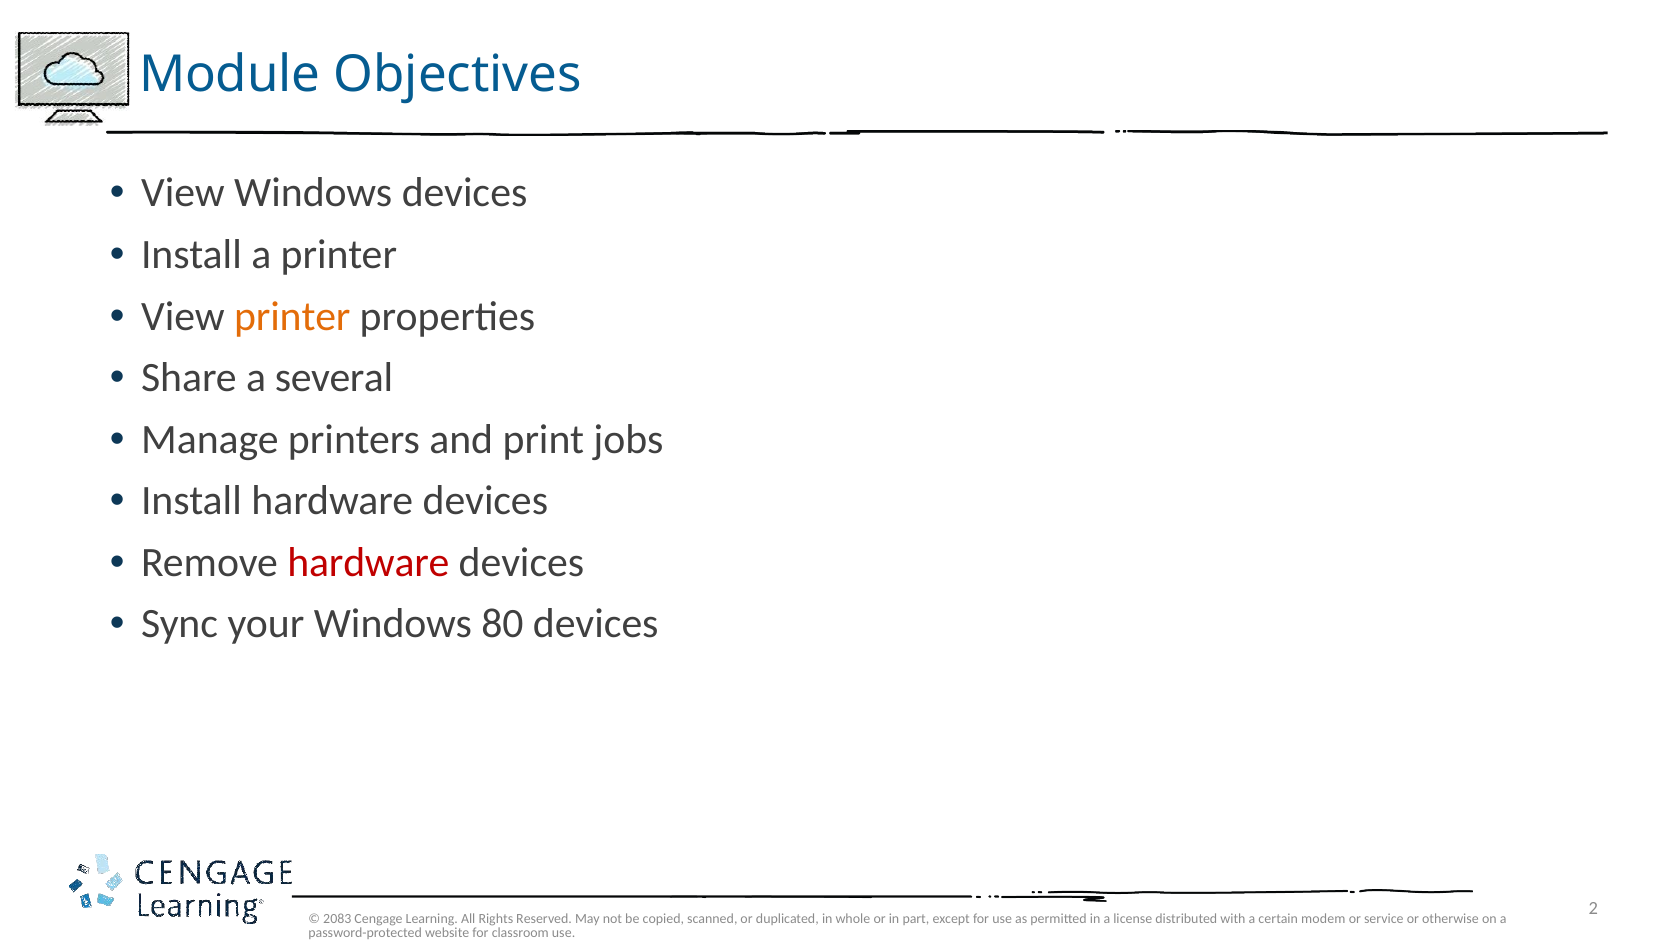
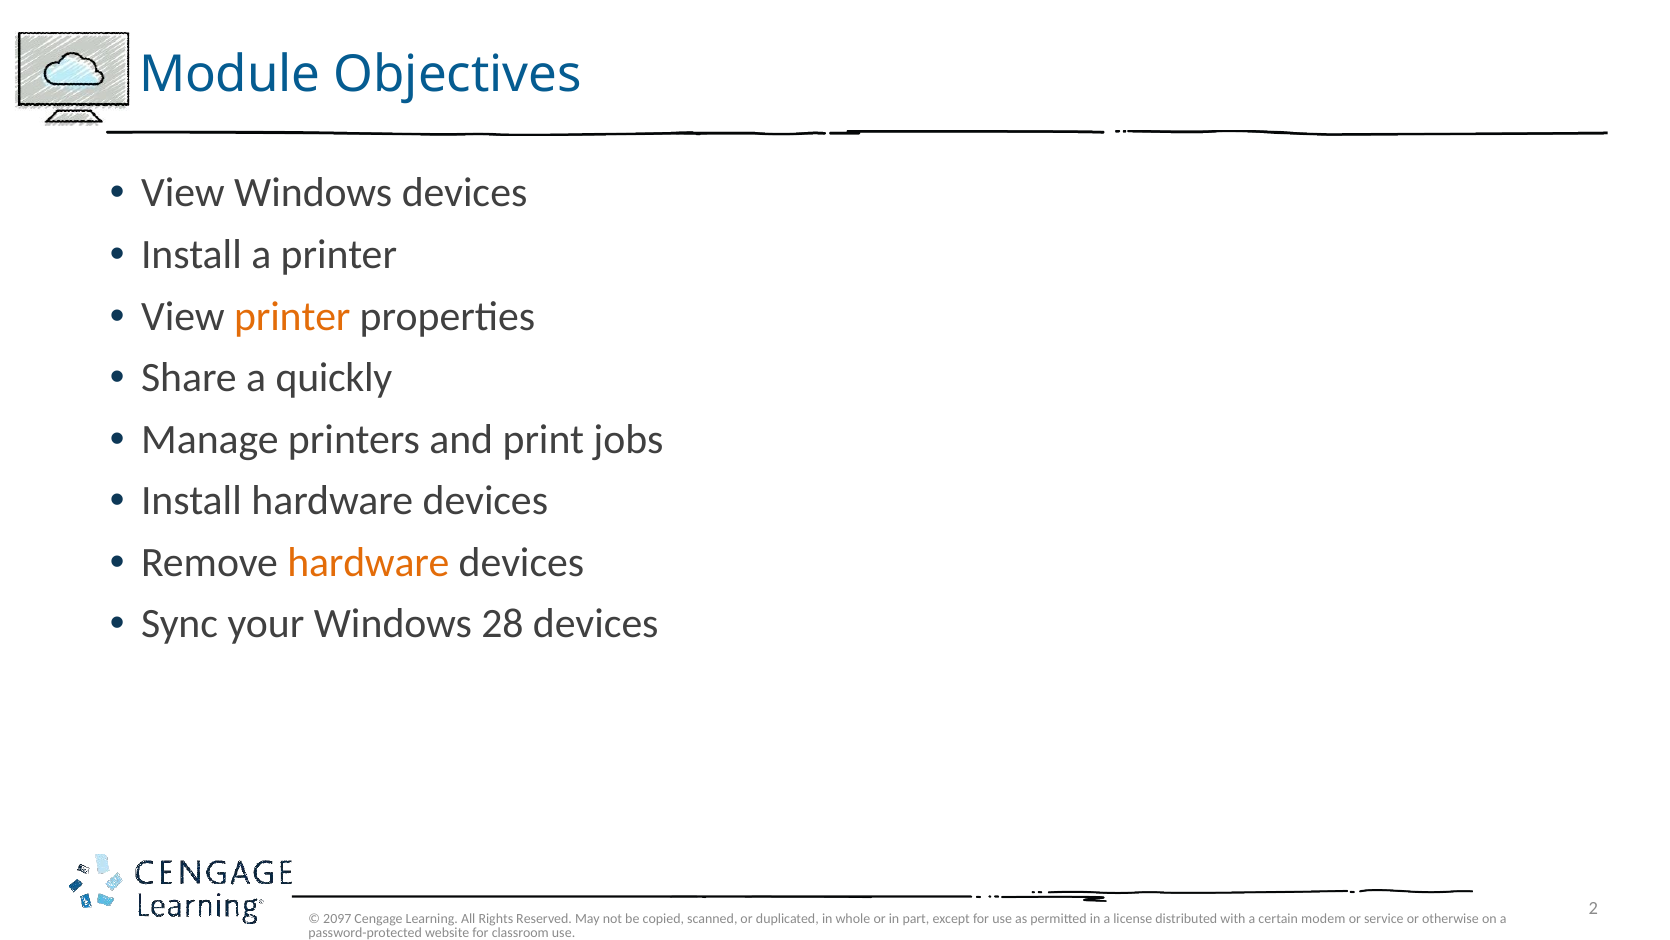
several: several -> quickly (334, 378)
hardware colour: red -> orange (368, 562)
80: 80 -> 28 (502, 624)
2083: 2083 -> 2097 (337, 919)
